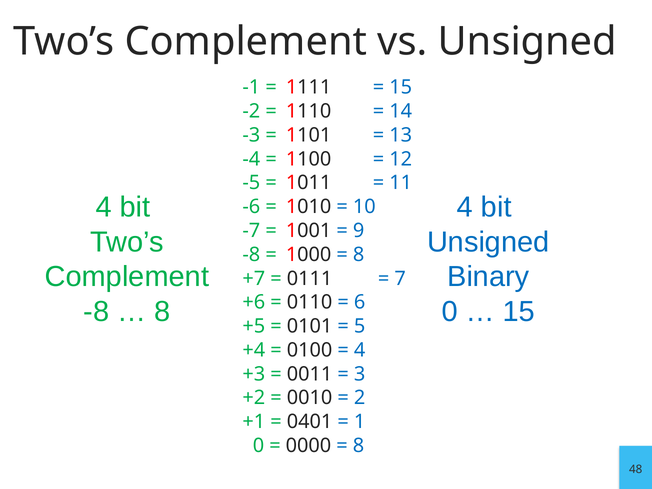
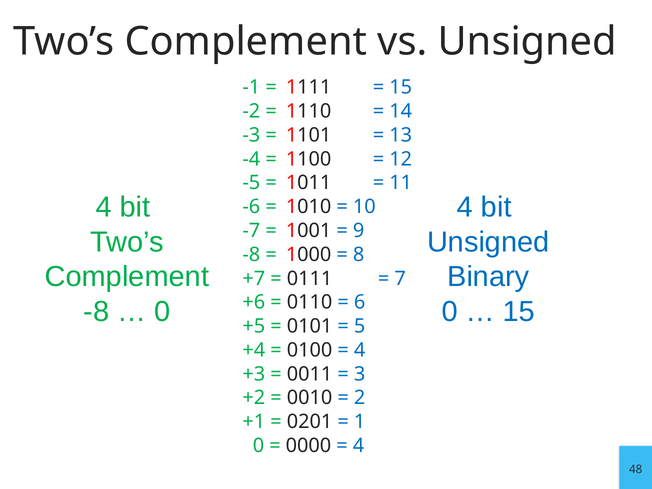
8: 8 -> 0 (162, 312)
0401: 0401 -> 0201 (310, 422)
8: 8 -> 4 (359, 446)
